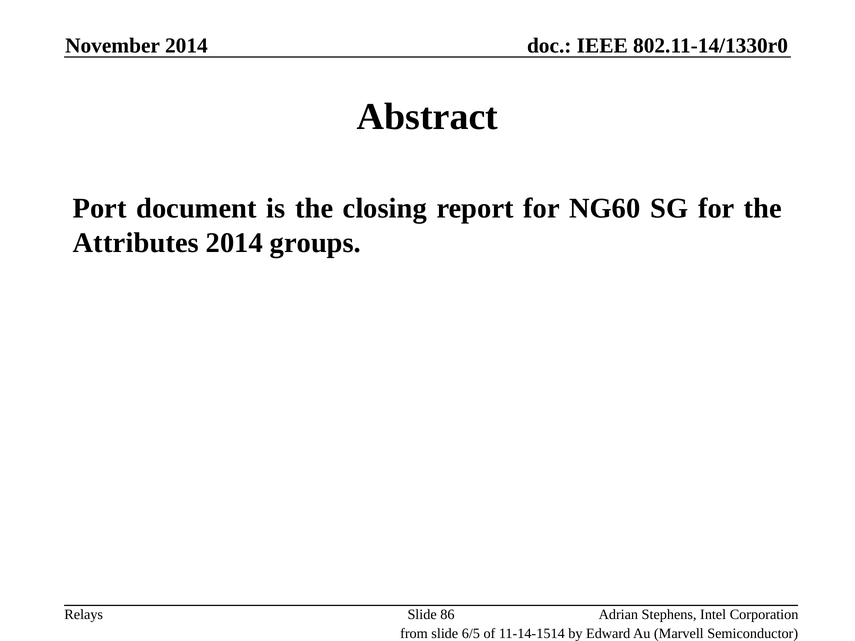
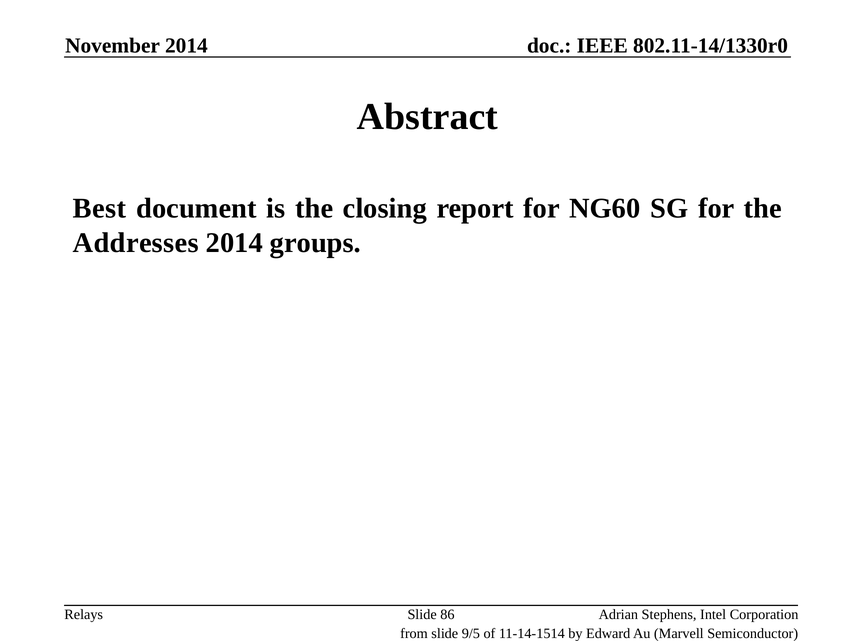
Port: Port -> Best (100, 209)
Attributes: Attributes -> Addresses (136, 243)
6/5: 6/5 -> 9/5 (471, 634)
